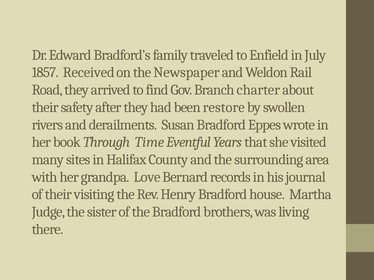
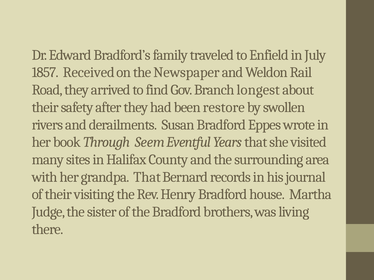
charter: charter -> longest (258, 90)
Time: Time -> Seem (150, 142)
grandpa Love: Love -> That (147, 177)
